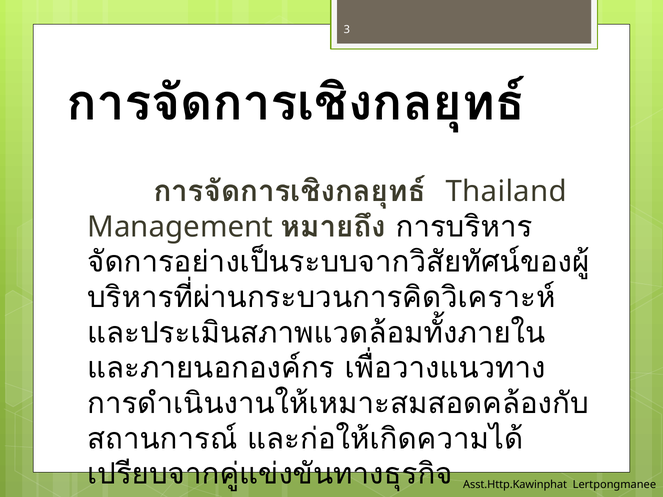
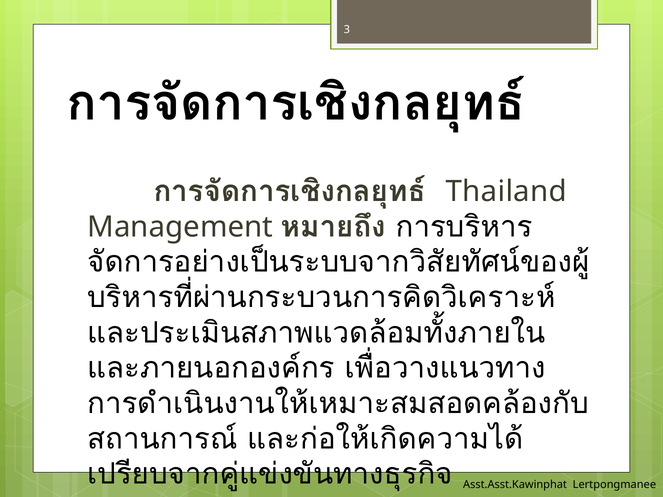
Asst.Http.Kawinphat: Asst.Http.Kawinphat -> Asst.Asst.Kawinphat (515, 485)
